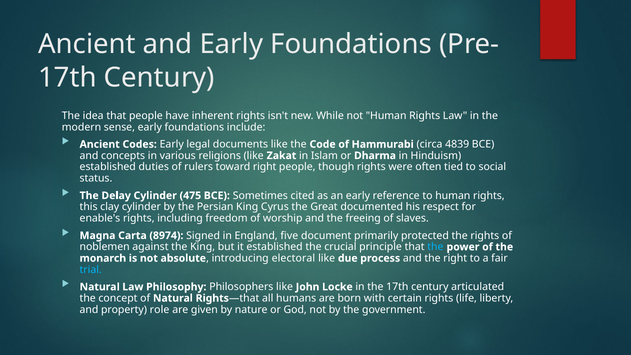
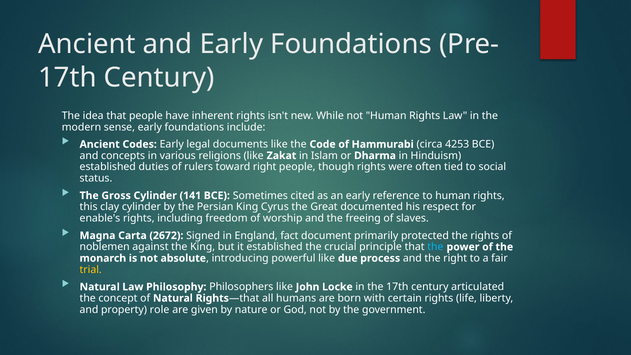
4839: 4839 -> 4253 (457, 144)
Delay: Delay -> Gross (116, 196)
475: 475 -> 141 (190, 196)
8974: 8974 -> 2672 (166, 236)
five: five -> fact (289, 236)
electoral: electoral -> powerful (293, 258)
trial colour: light blue -> yellow (91, 270)
